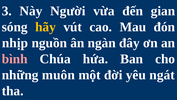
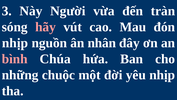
gian: gian -> tràn (163, 11)
hãy colour: yellow -> pink (46, 27)
ngàn: ngàn -> nhân (102, 43)
muôn: muôn -> chuộc (58, 75)
yêu ngát: ngát -> nhịp (162, 75)
